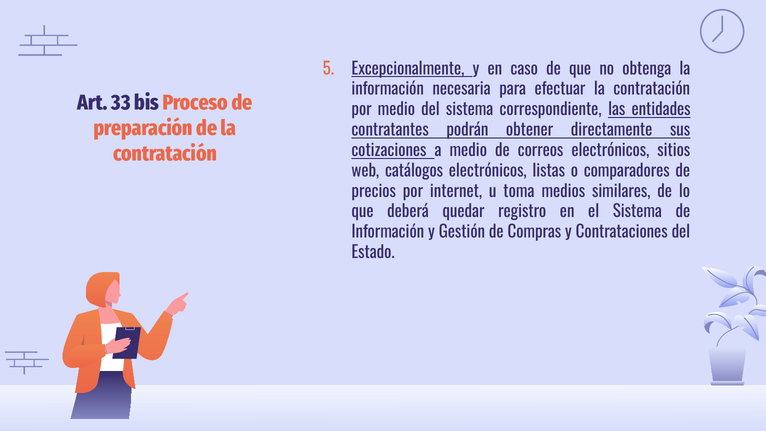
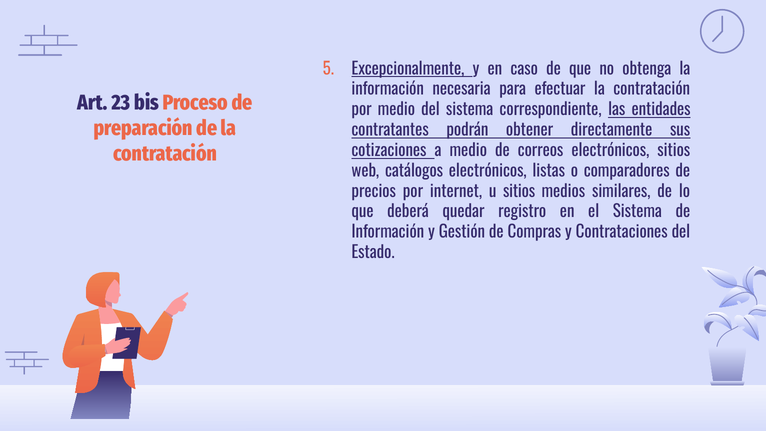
33: 33 -> 23 (121, 103)
u toma: toma -> sitios (519, 191)
